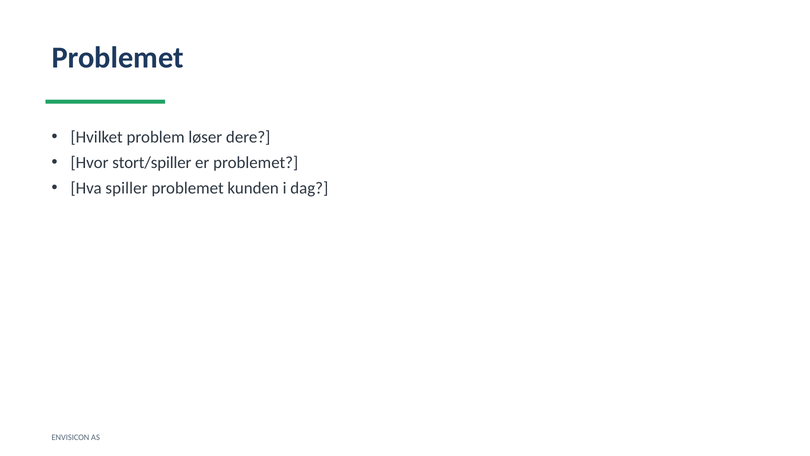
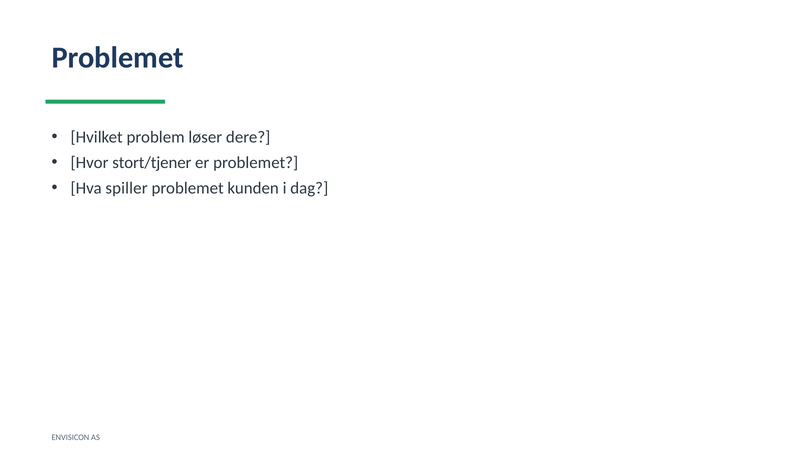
stort/spiller: stort/spiller -> stort/tjener (152, 163)
